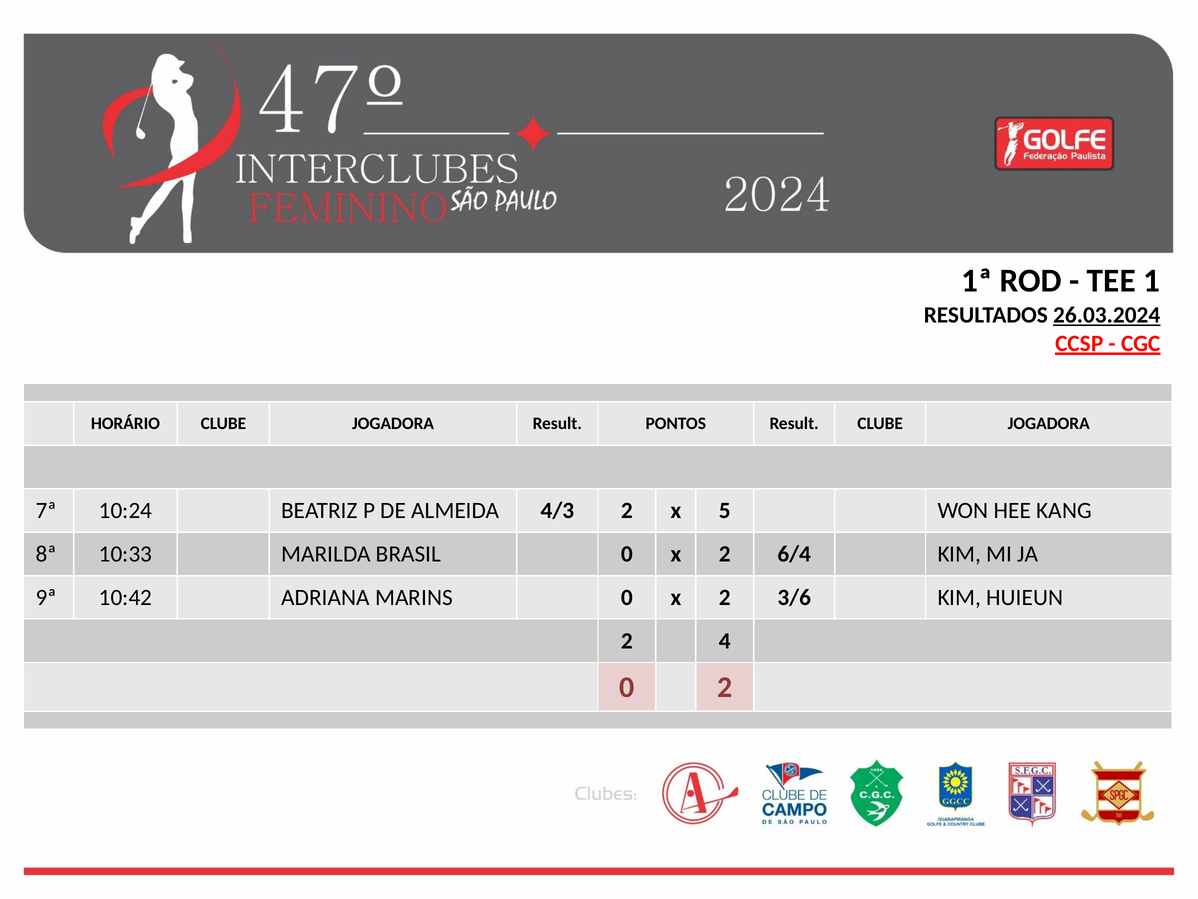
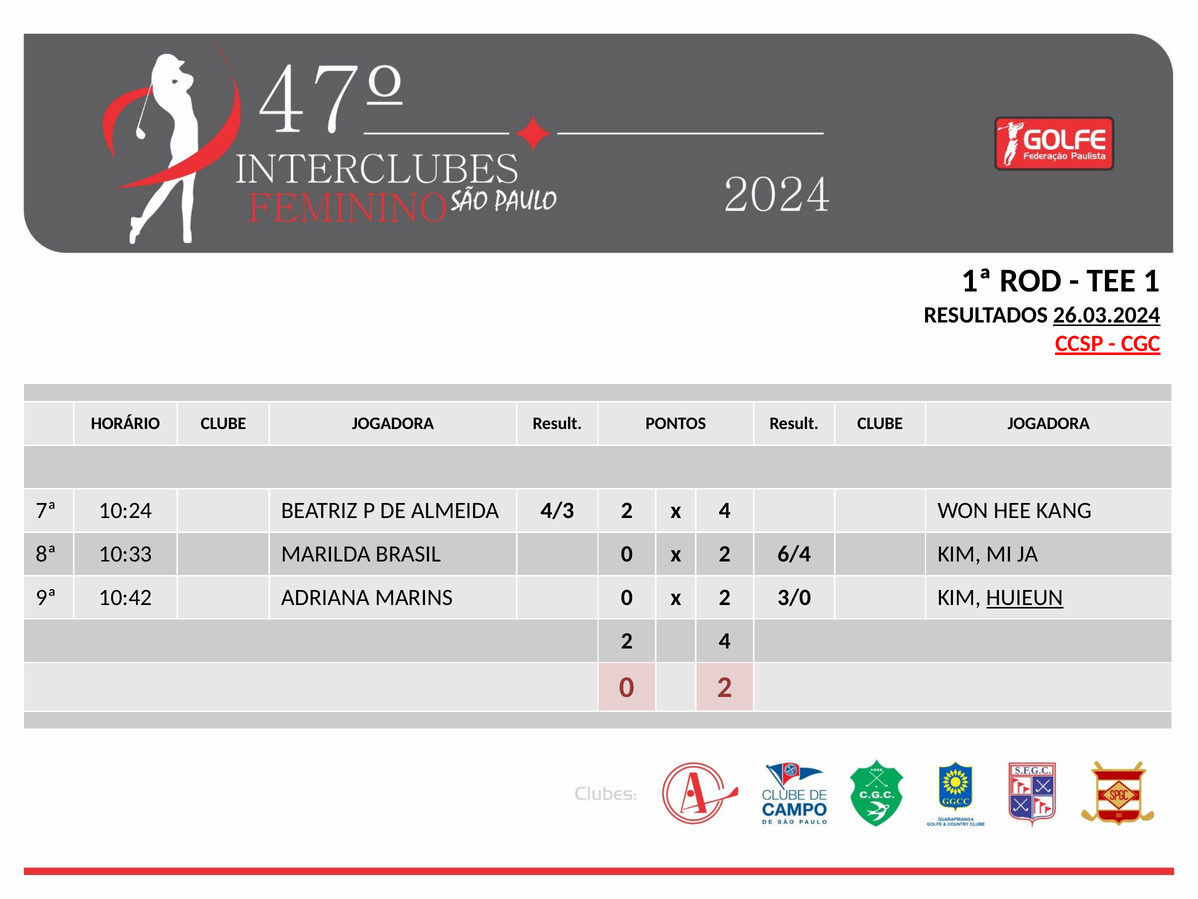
x 5: 5 -> 4 (725, 510)
3/6: 3/6 -> 3/0 (794, 597)
HUIEUN underline: none -> present (1025, 597)
